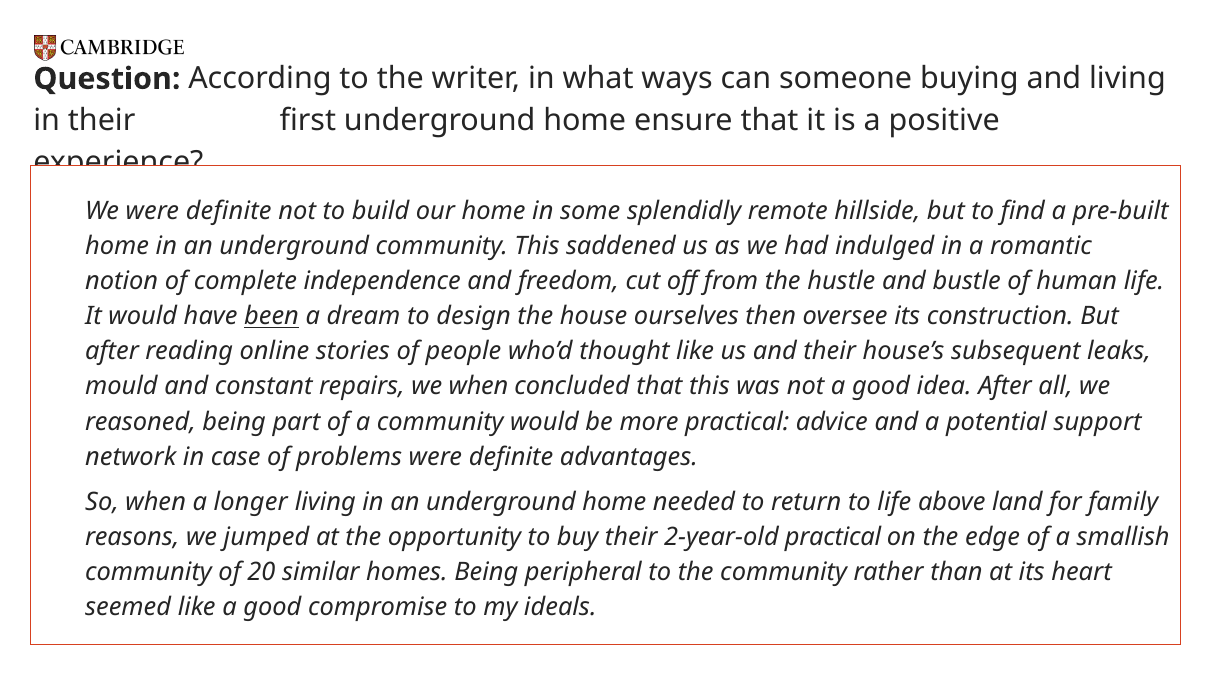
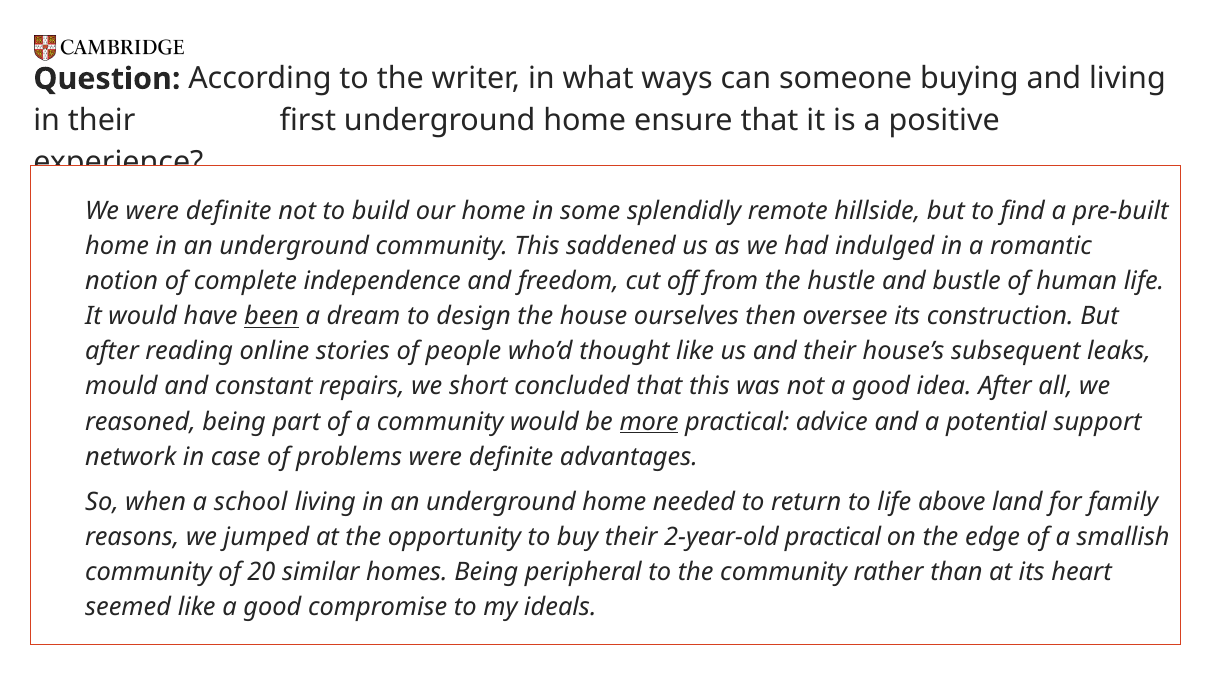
we when: when -> short (478, 386)
more underline: none -> present (649, 421)
longer: longer -> school (251, 502)
